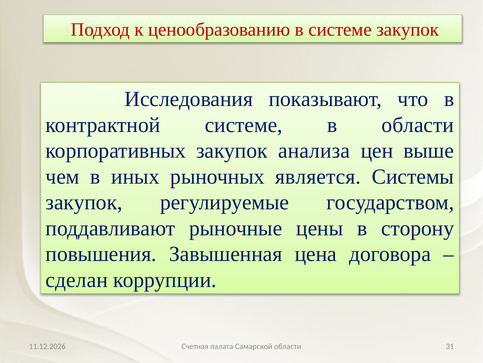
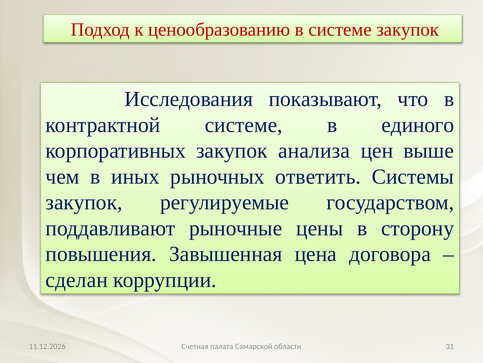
в области: области -> единого (418, 125)
является: является -> ответить (318, 176)
